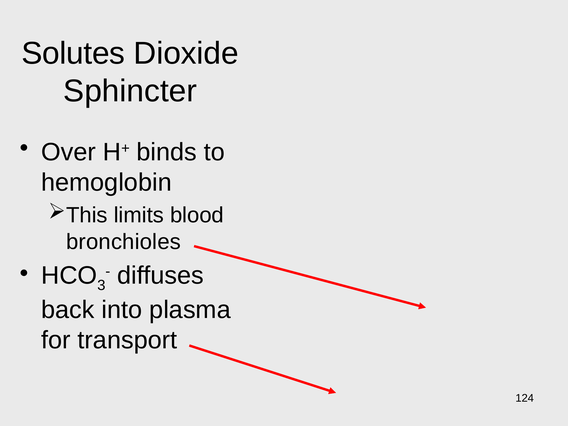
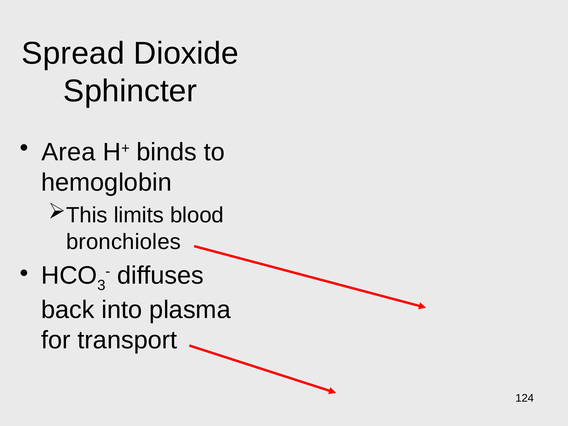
Solutes: Solutes -> Spread (73, 53)
Over: Over -> Area (68, 152)
